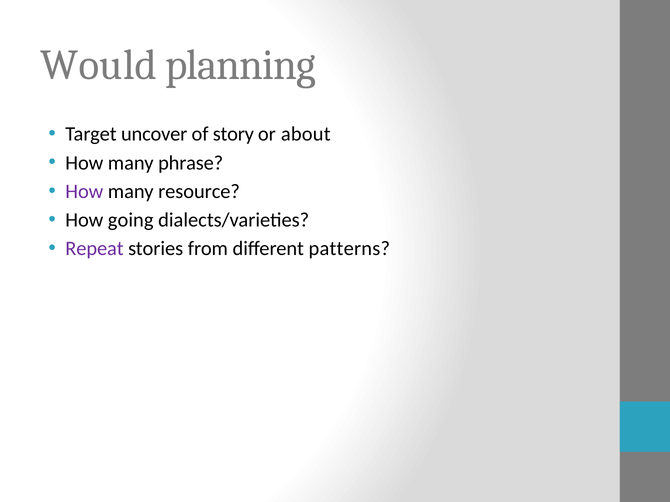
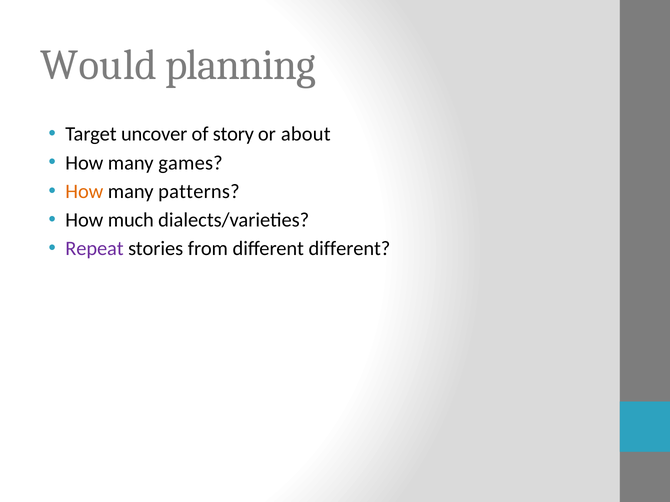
phrase: phrase -> games (190, 163)
How colour: purple -> orange (84, 192)
resource: resource -> patterns (199, 192)
going: going -> much (131, 220)
different patterns: patterns -> different (349, 249)
